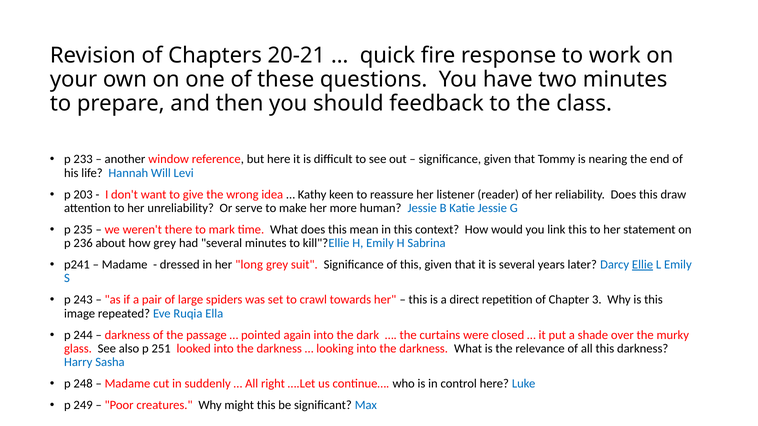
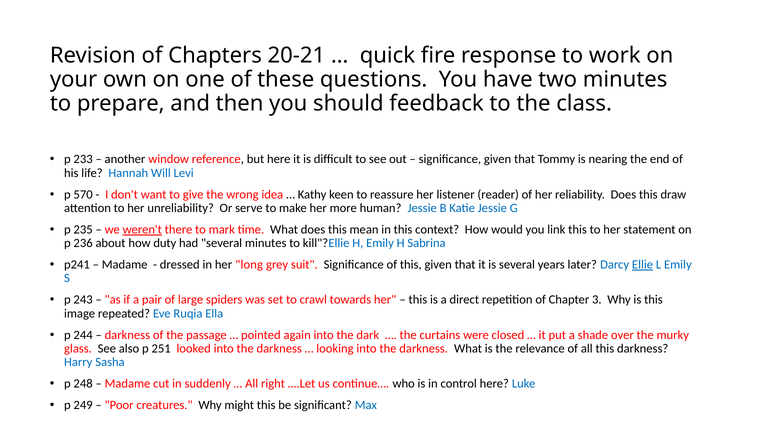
203: 203 -> 570 (83, 195)
weren't underline: none -> present (142, 230)
how grey: grey -> duty (165, 243)
